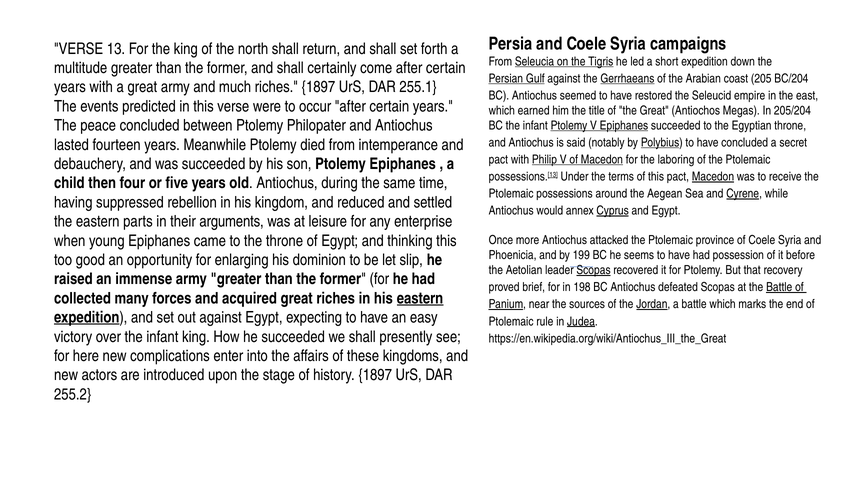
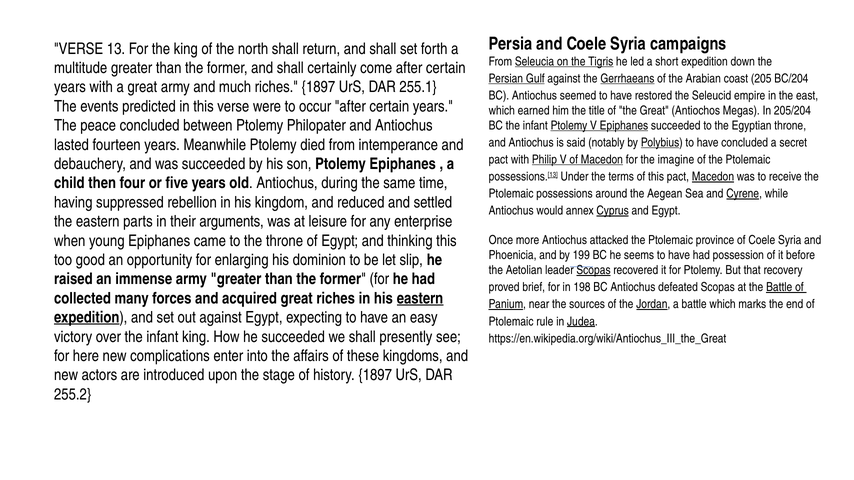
laboring: laboring -> imagine (676, 160)
